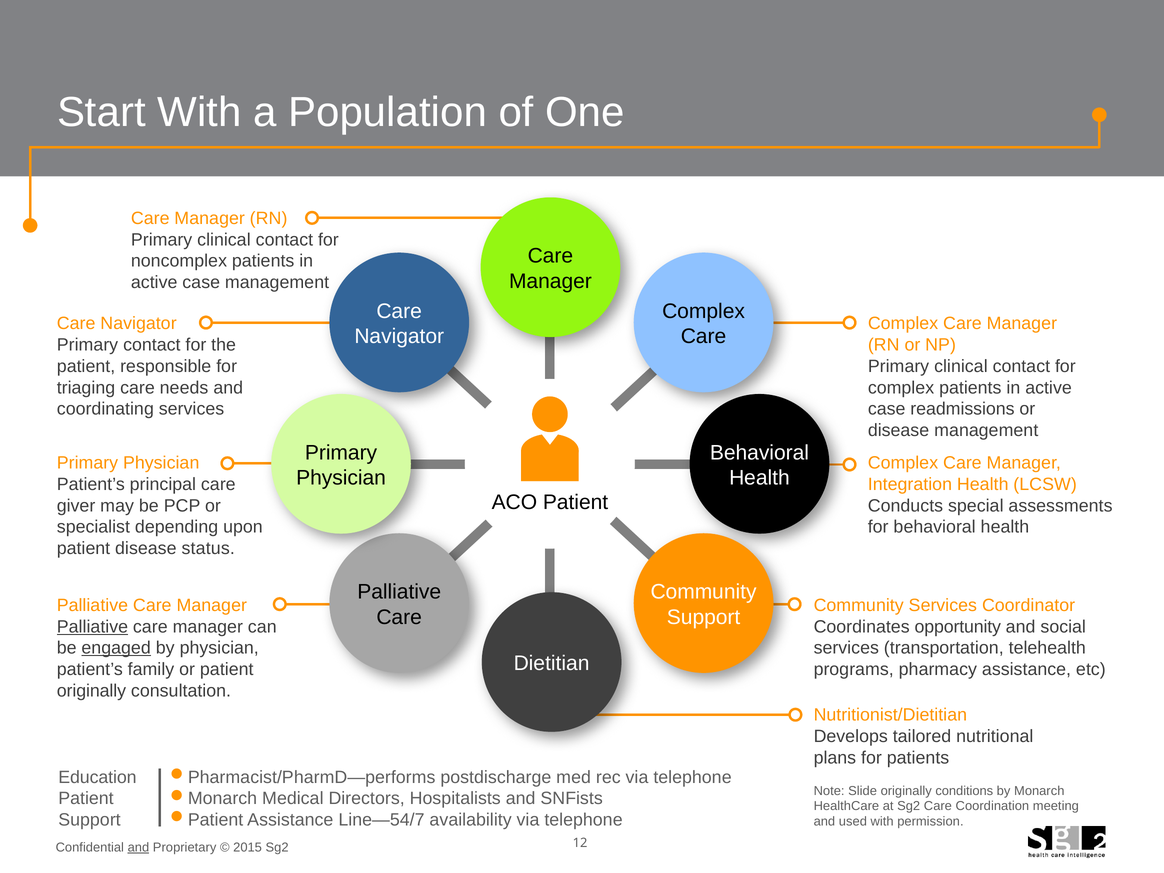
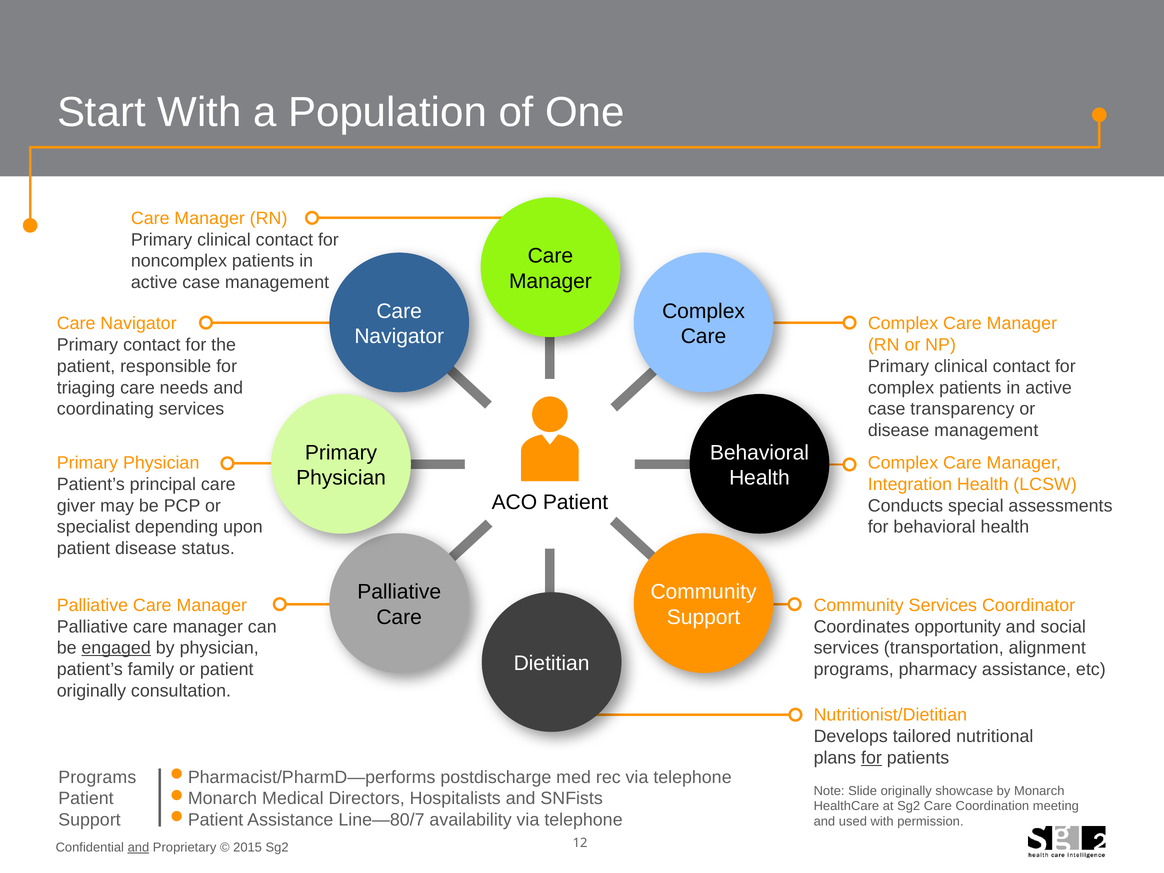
readmissions: readmissions -> transparency (962, 409)
Palliative underline: present -> none (92, 627)
telehealth: telehealth -> alignment (1047, 648)
for underline: none -> present (872, 758)
Education: Education -> Programs (97, 777)
conditions: conditions -> showcase (964, 791)
Line—54/7: Line—54/7 -> Line—80/7 (381, 820)
